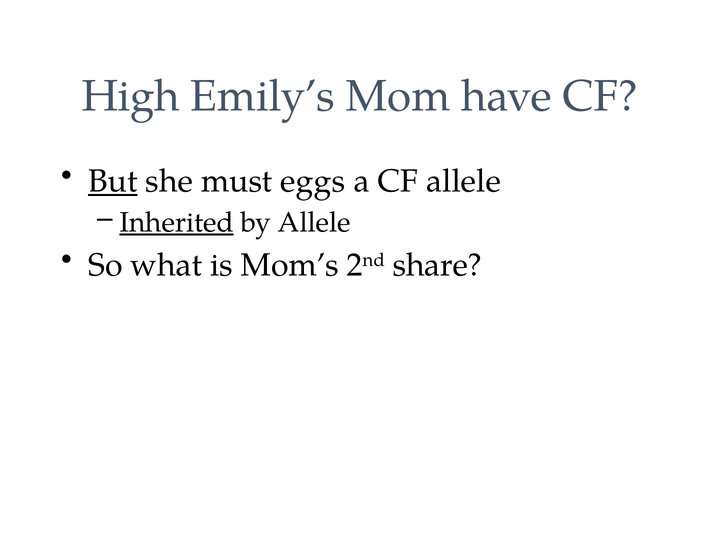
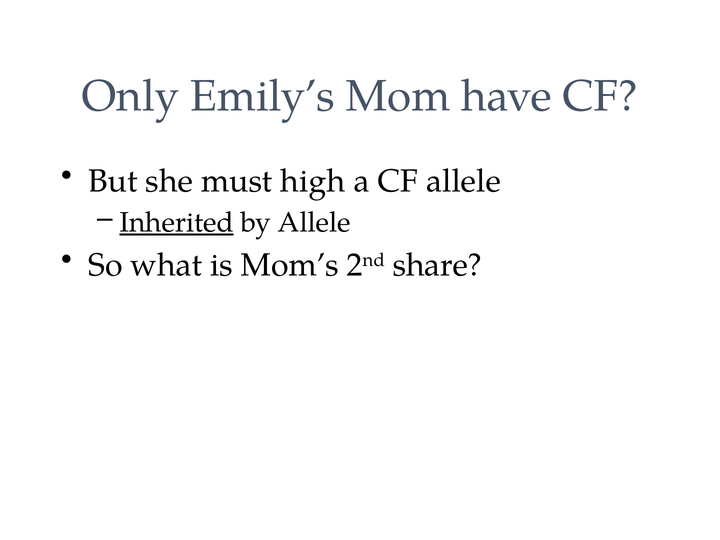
High: High -> Only (131, 96)
But underline: present -> none (113, 181)
eggs: eggs -> high (313, 181)
